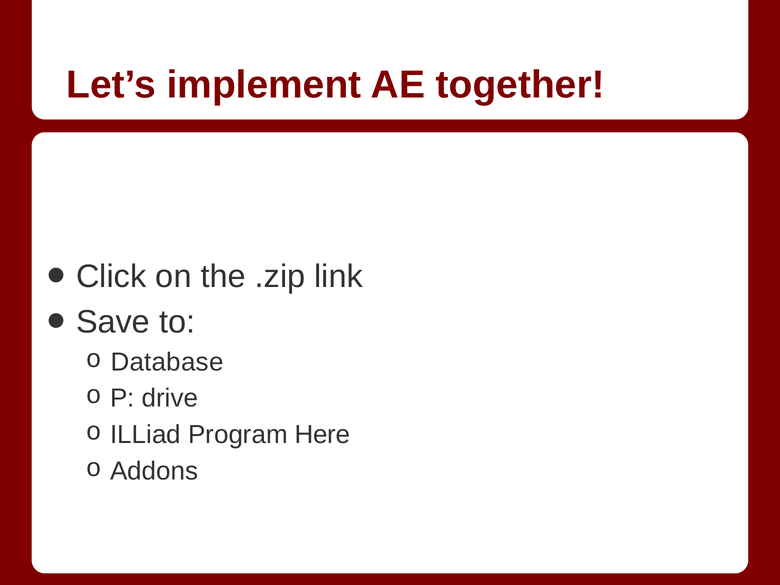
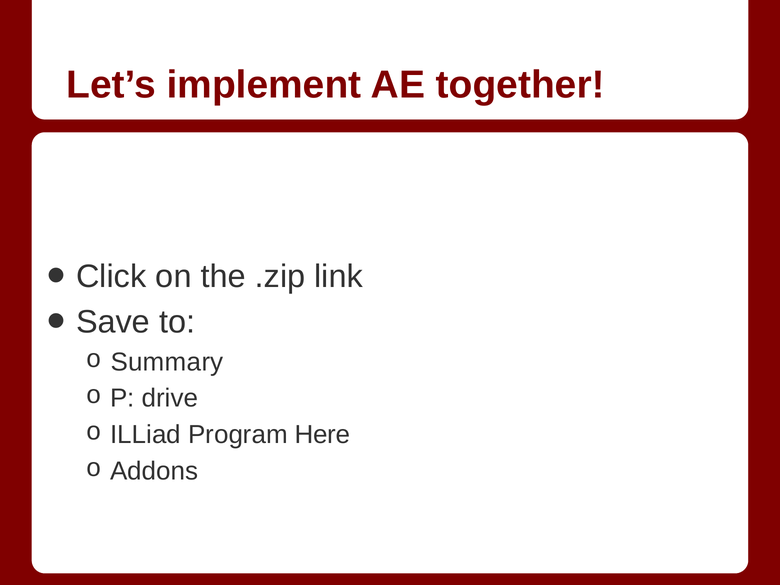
Database: Database -> Summary (167, 362)
